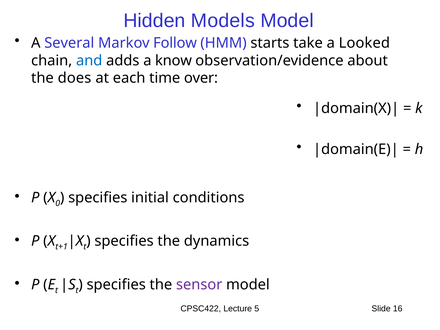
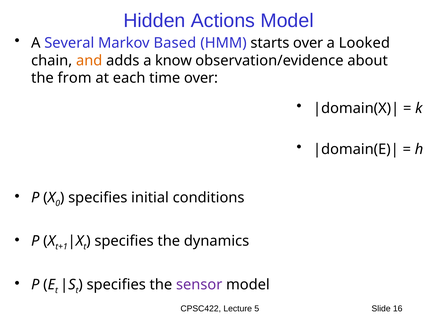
Models: Models -> Actions (223, 21)
Follow: Follow -> Based (175, 43)
starts take: take -> over (308, 43)
and colour: blue -> orange (89, 61)
does: does -> from (75, 78)
